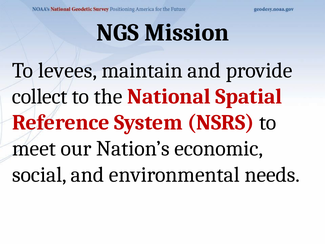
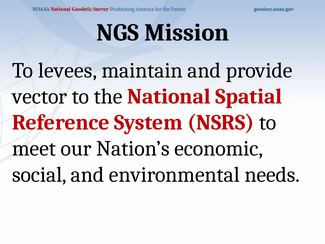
collect: collect -> vector (40, 96)
